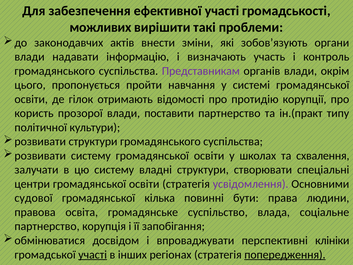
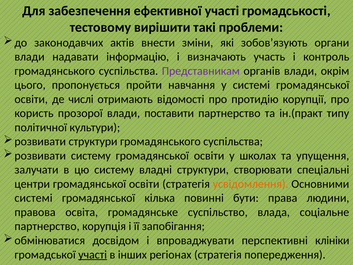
можливих: можливих -> тестовому (100, 27)
гілок: гілок -> числі (81, 99)
схвалення: схвалення -> упущення (323, 156)
усвідомлення colour: purple -> orange (251, 184)
судової: судової -> системі (34, 198)
попередження underline: present -> none (285, 254)
